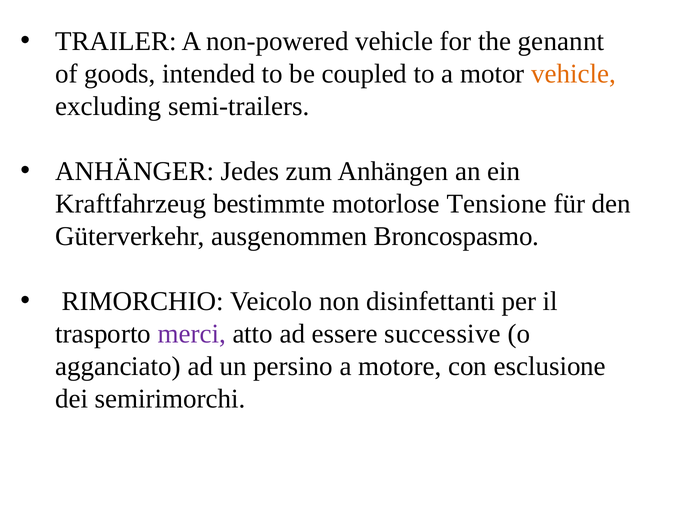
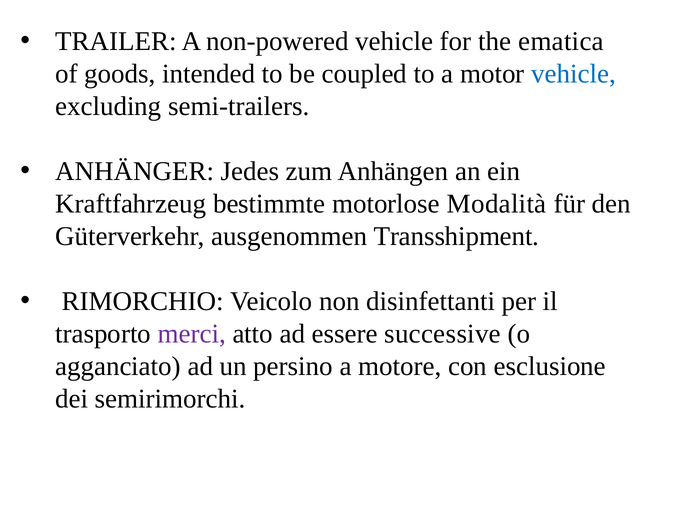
genannt: genannt -> ematica (561, 41)
vehicle colour: orange -> blue (574, 74)
Tensione: Tensione -> Modalità (497, 204)
Broncospasmo: Broncospasmo -> Transshipment (457, 236)
